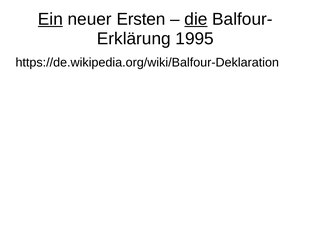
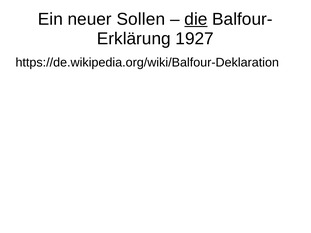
Ein underline: present -> none (50, 19)
Ersten: Ersten -> Sollen (141, 19)
1995: 1995 -> 1927 (195, 39)
